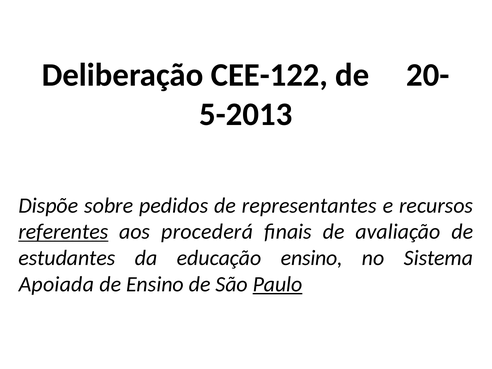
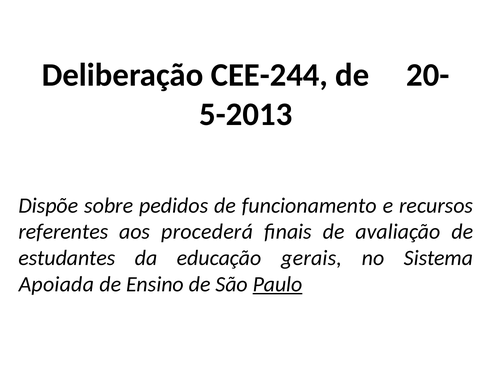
CEE-122: CEE-122 -> CEE-244 (269, 75)
representantes: representantes -> funcionamento (309, 206)
referentes underline: present -> none (63, 232)
educação ensino: ensino -> gerais (312, 258)
